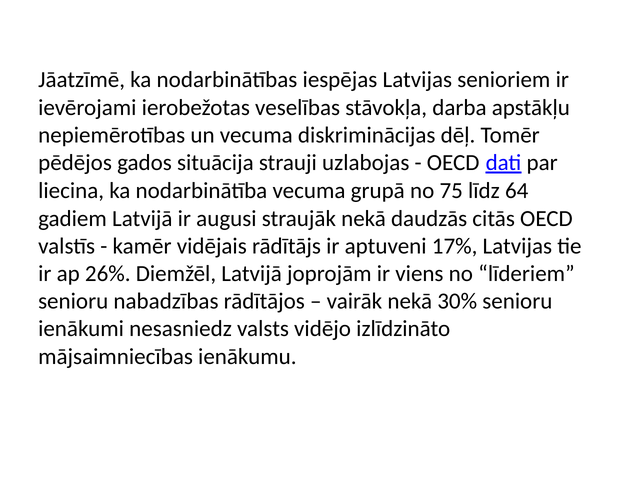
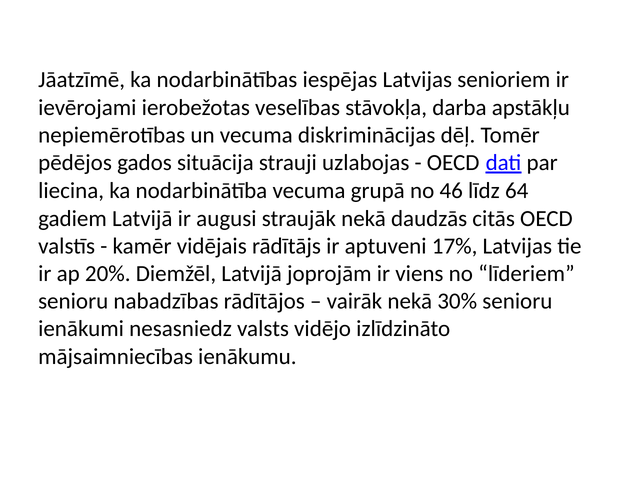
75: 75 -> 46 (451, 191)
26%: 26% -> 20% (108, 274)
